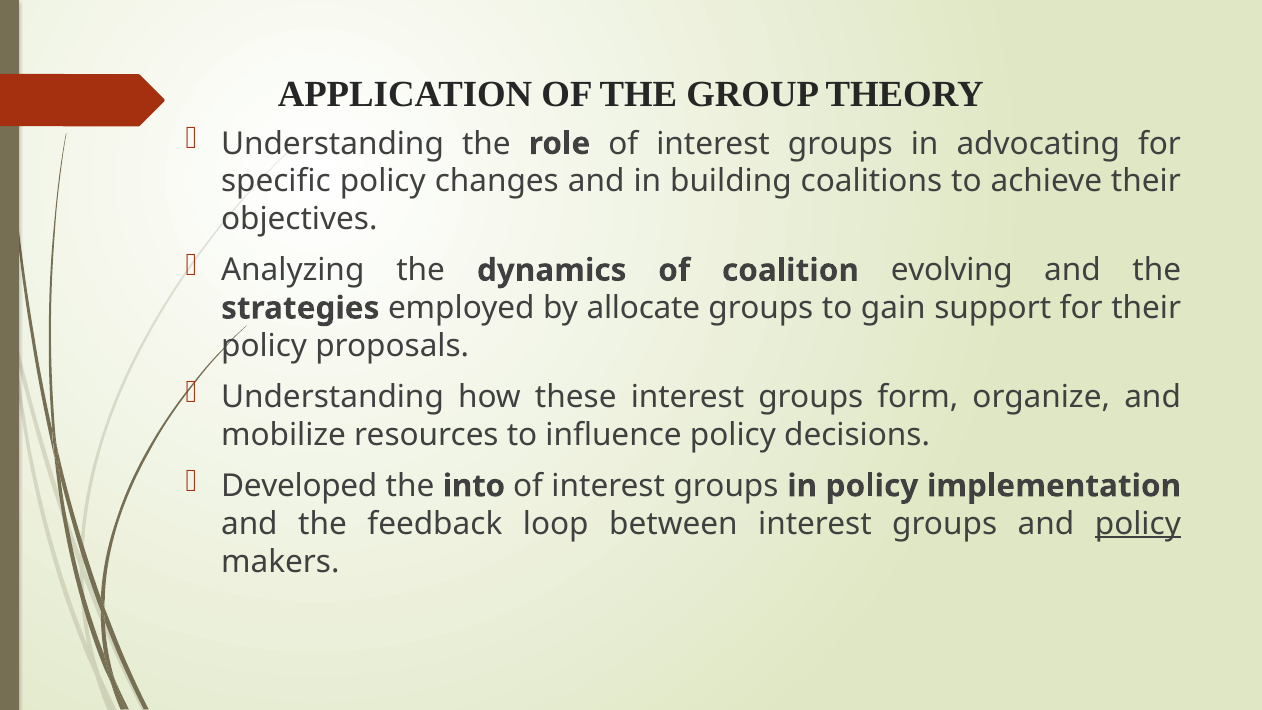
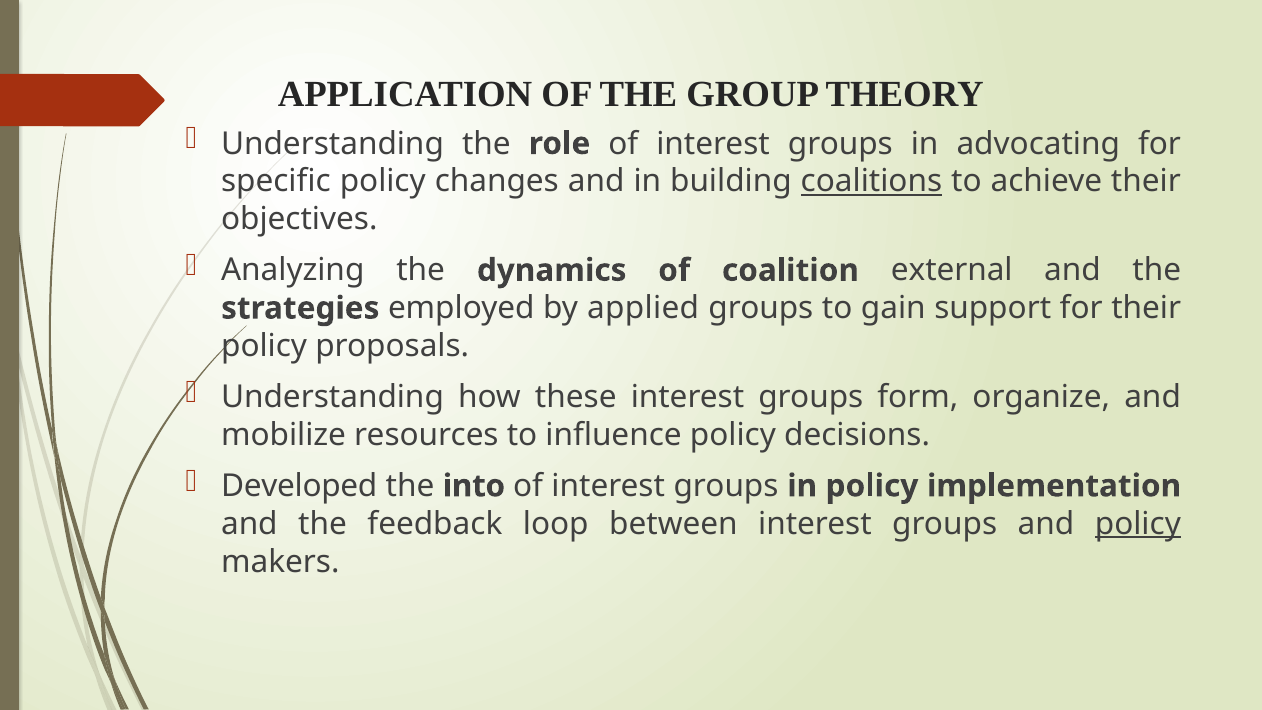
coalitions underline: none -> present (871, 181)
evolving: evolving -> external (952, 270)
allocate: allocate -> applied (643, 308)
